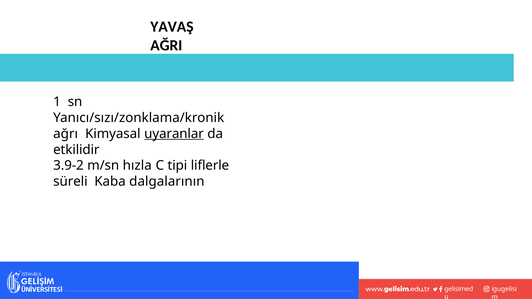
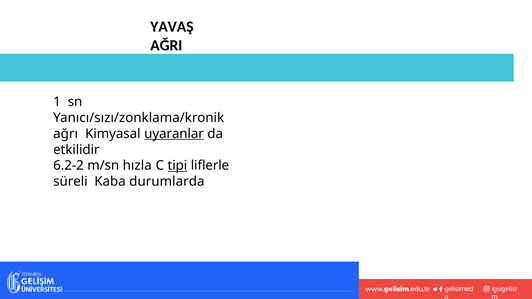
3.9-2: 3.9-2 -> 6.2-2 (68, 166)
tipi underline: none -> present (177, 166)
dalgalarının: dalgalarının -> durumlarda (167, 182)
